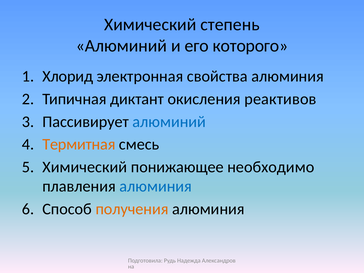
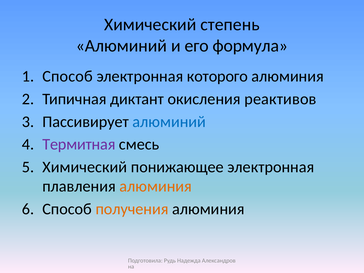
которого: которого -> формула (250, 46)
Хлорид: Хлорид -> Способ (68, 76)
свойства: свойства -> которого (217, 76)
Термитная colour: orange -> purple (79, 144)
понижающее необходимо: необходимо -> электронная (271, 167)
алюминия colour: blue -> orange (156, 186)
